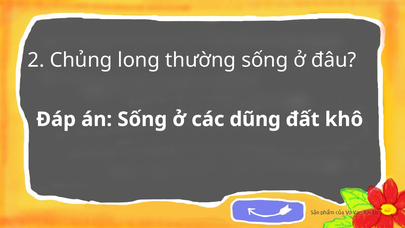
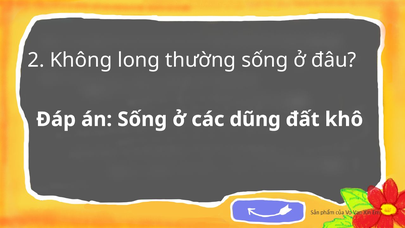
Chủng: Chủng -> Không (81, 60)
